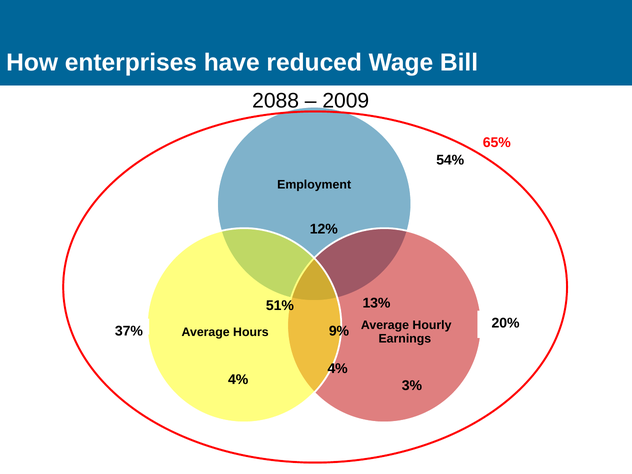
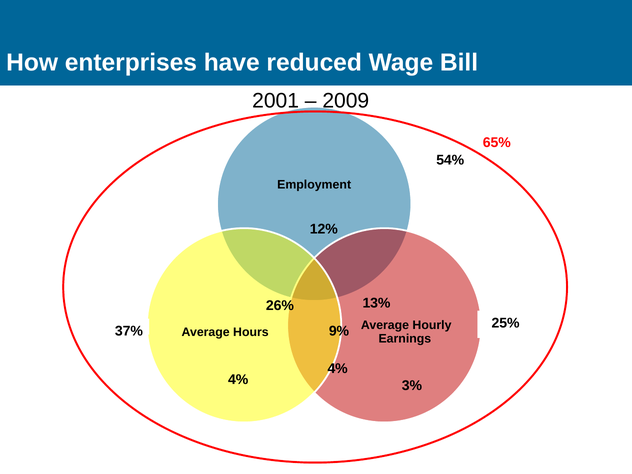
2088: 2088 -> 2001 (276, 101)
51%: 51% -> 26% (280, 306)
20%: 20% -> 25% (506, 323)
